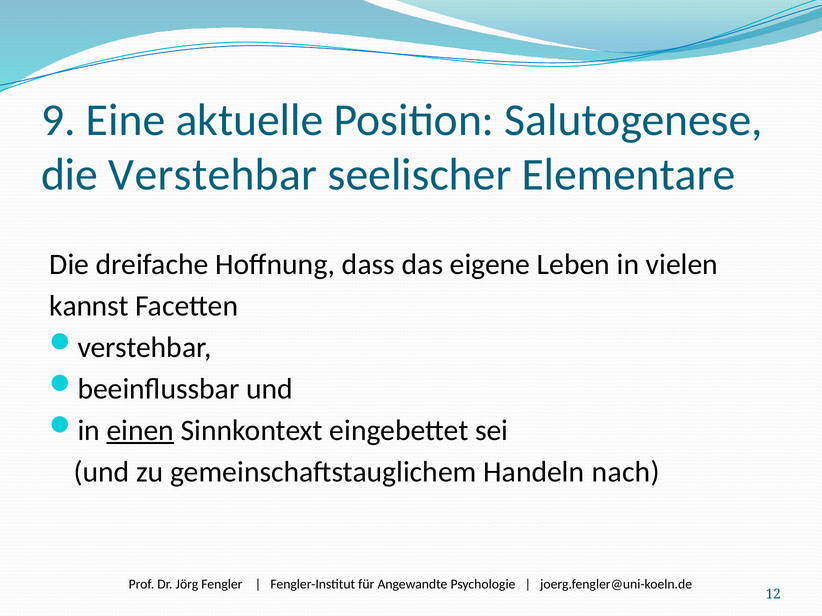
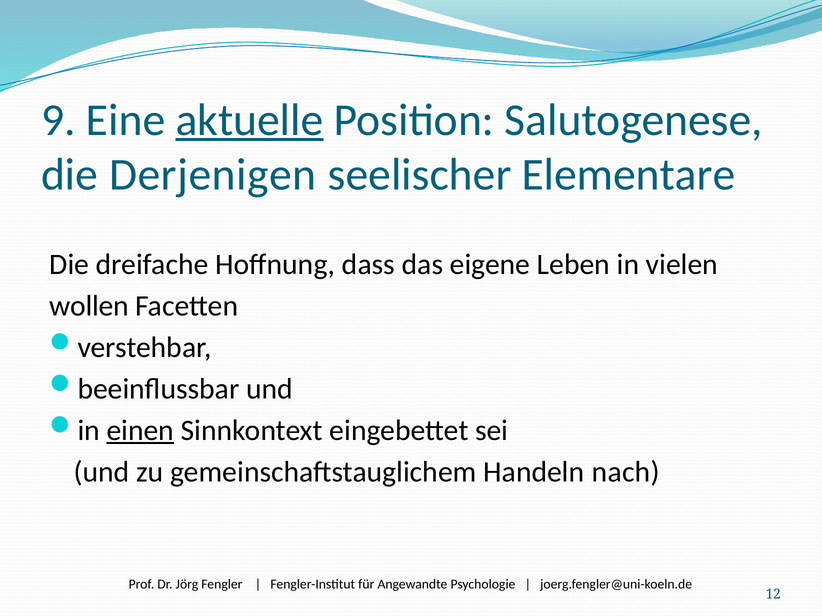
aktuelle underline: none -> present (249, 120)
die Verstehbar: Verstehbar -> Derjenigen (213, 175)
kannst: kannst -> wollen (89, 306)
